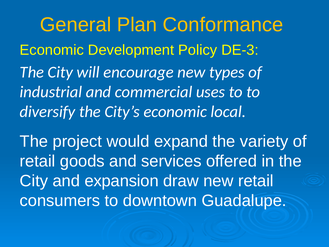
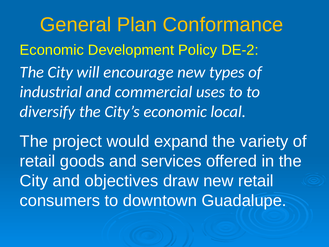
DE-3: DE-3 -> DE-2 (240, 50)
expansion: expansion -> objectives (122, 181)
